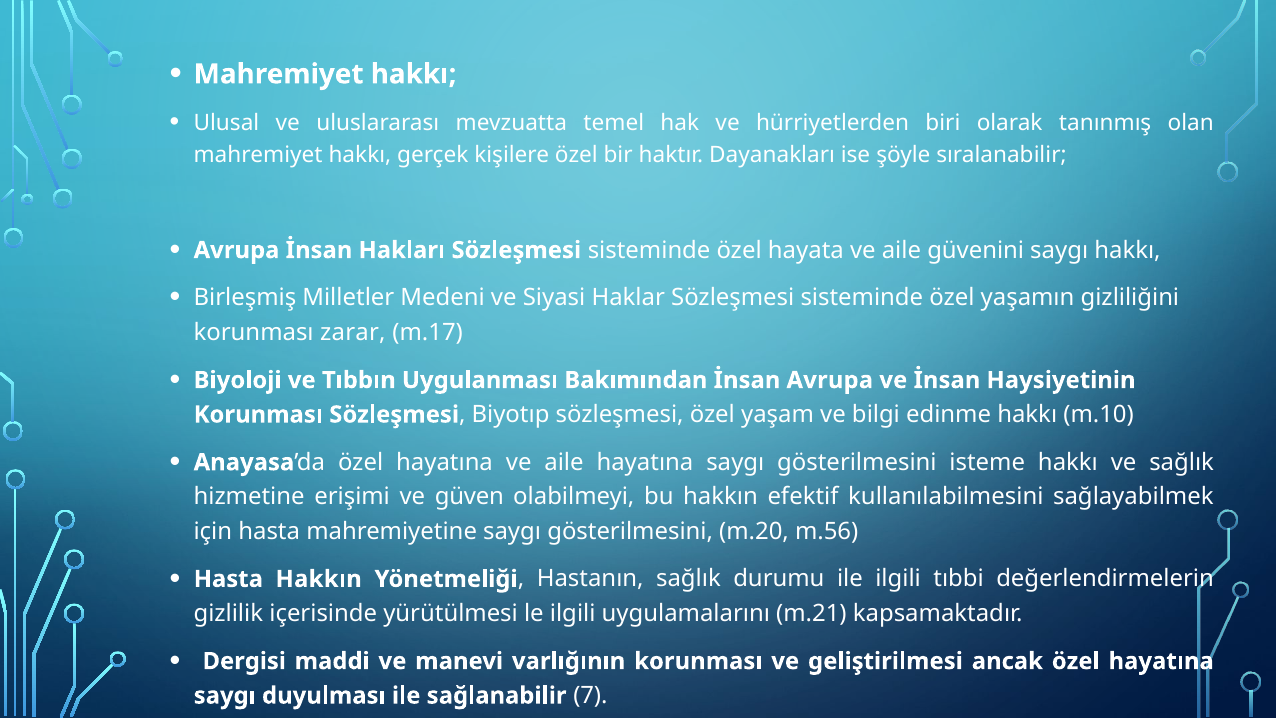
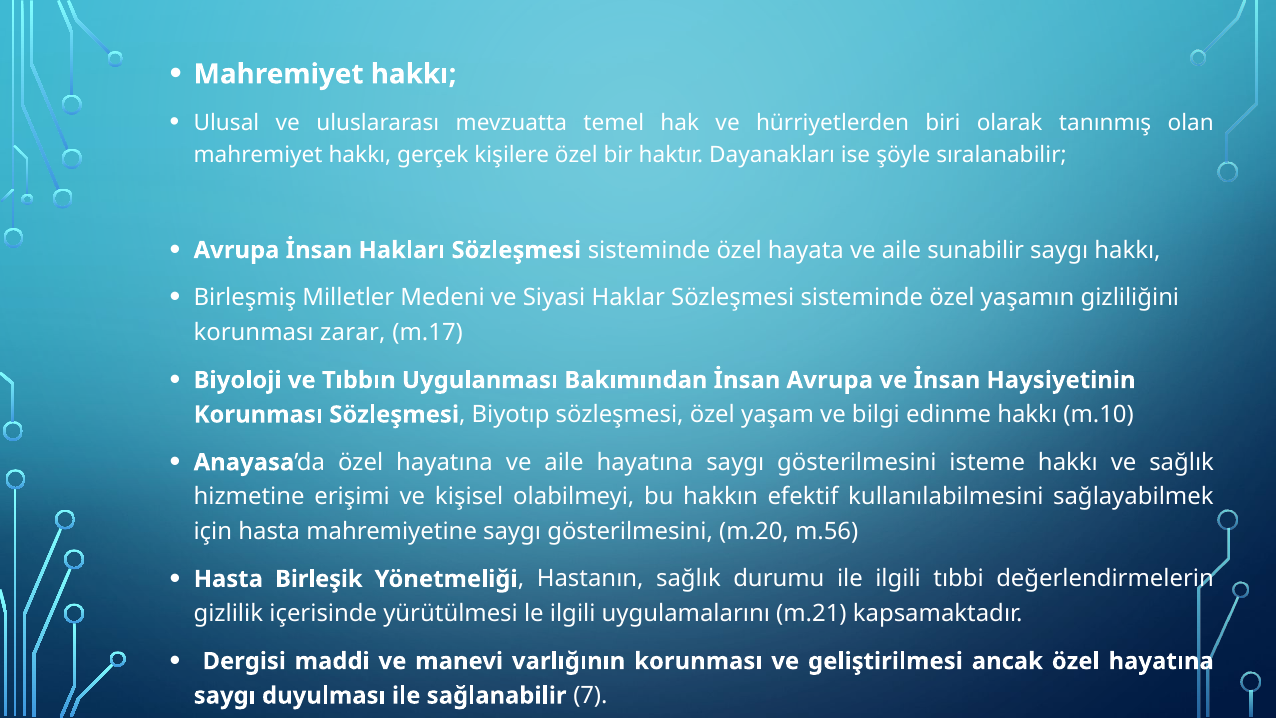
güvenini: güvenini -> sunabilir (976, 250)
güven: güven -> kişisel (469, 497)
Hasta Hakkın: Hakkın -> Birleşik (319, 579)
